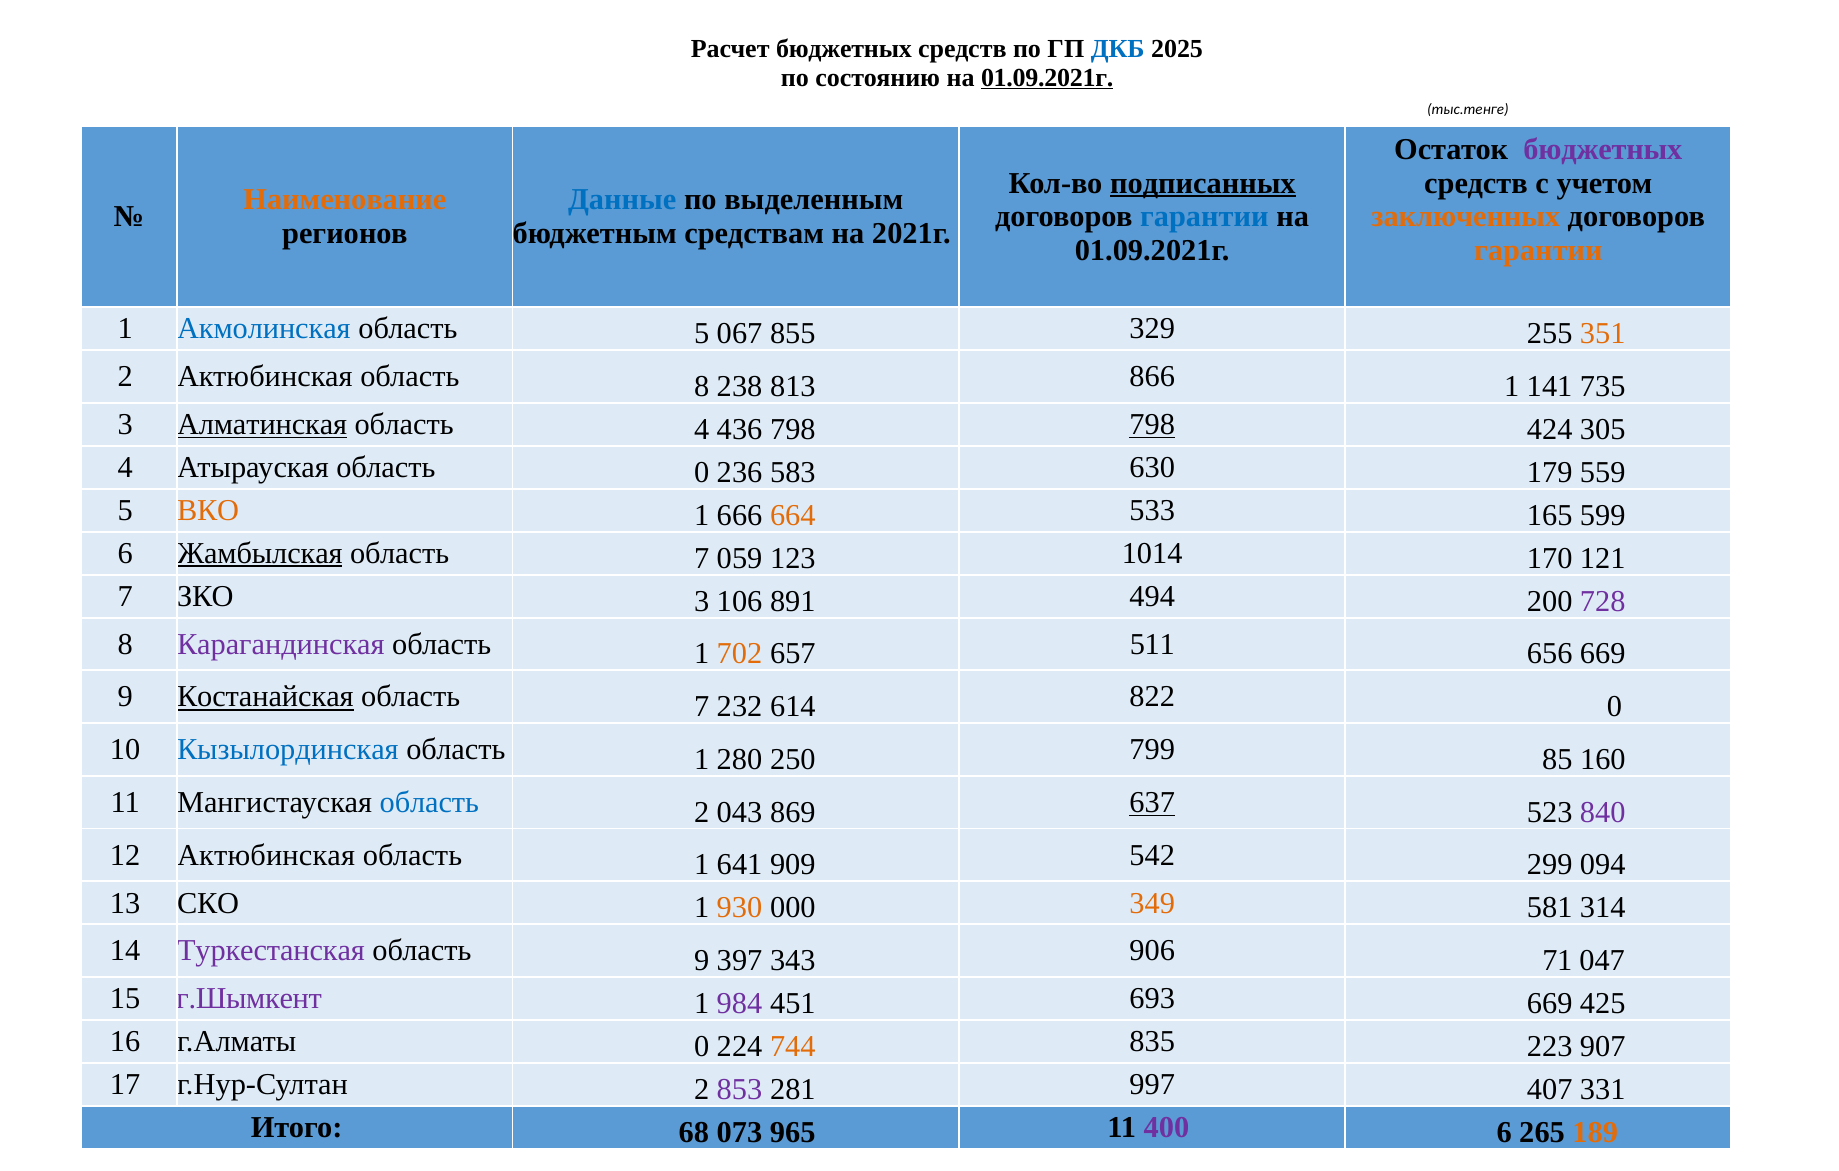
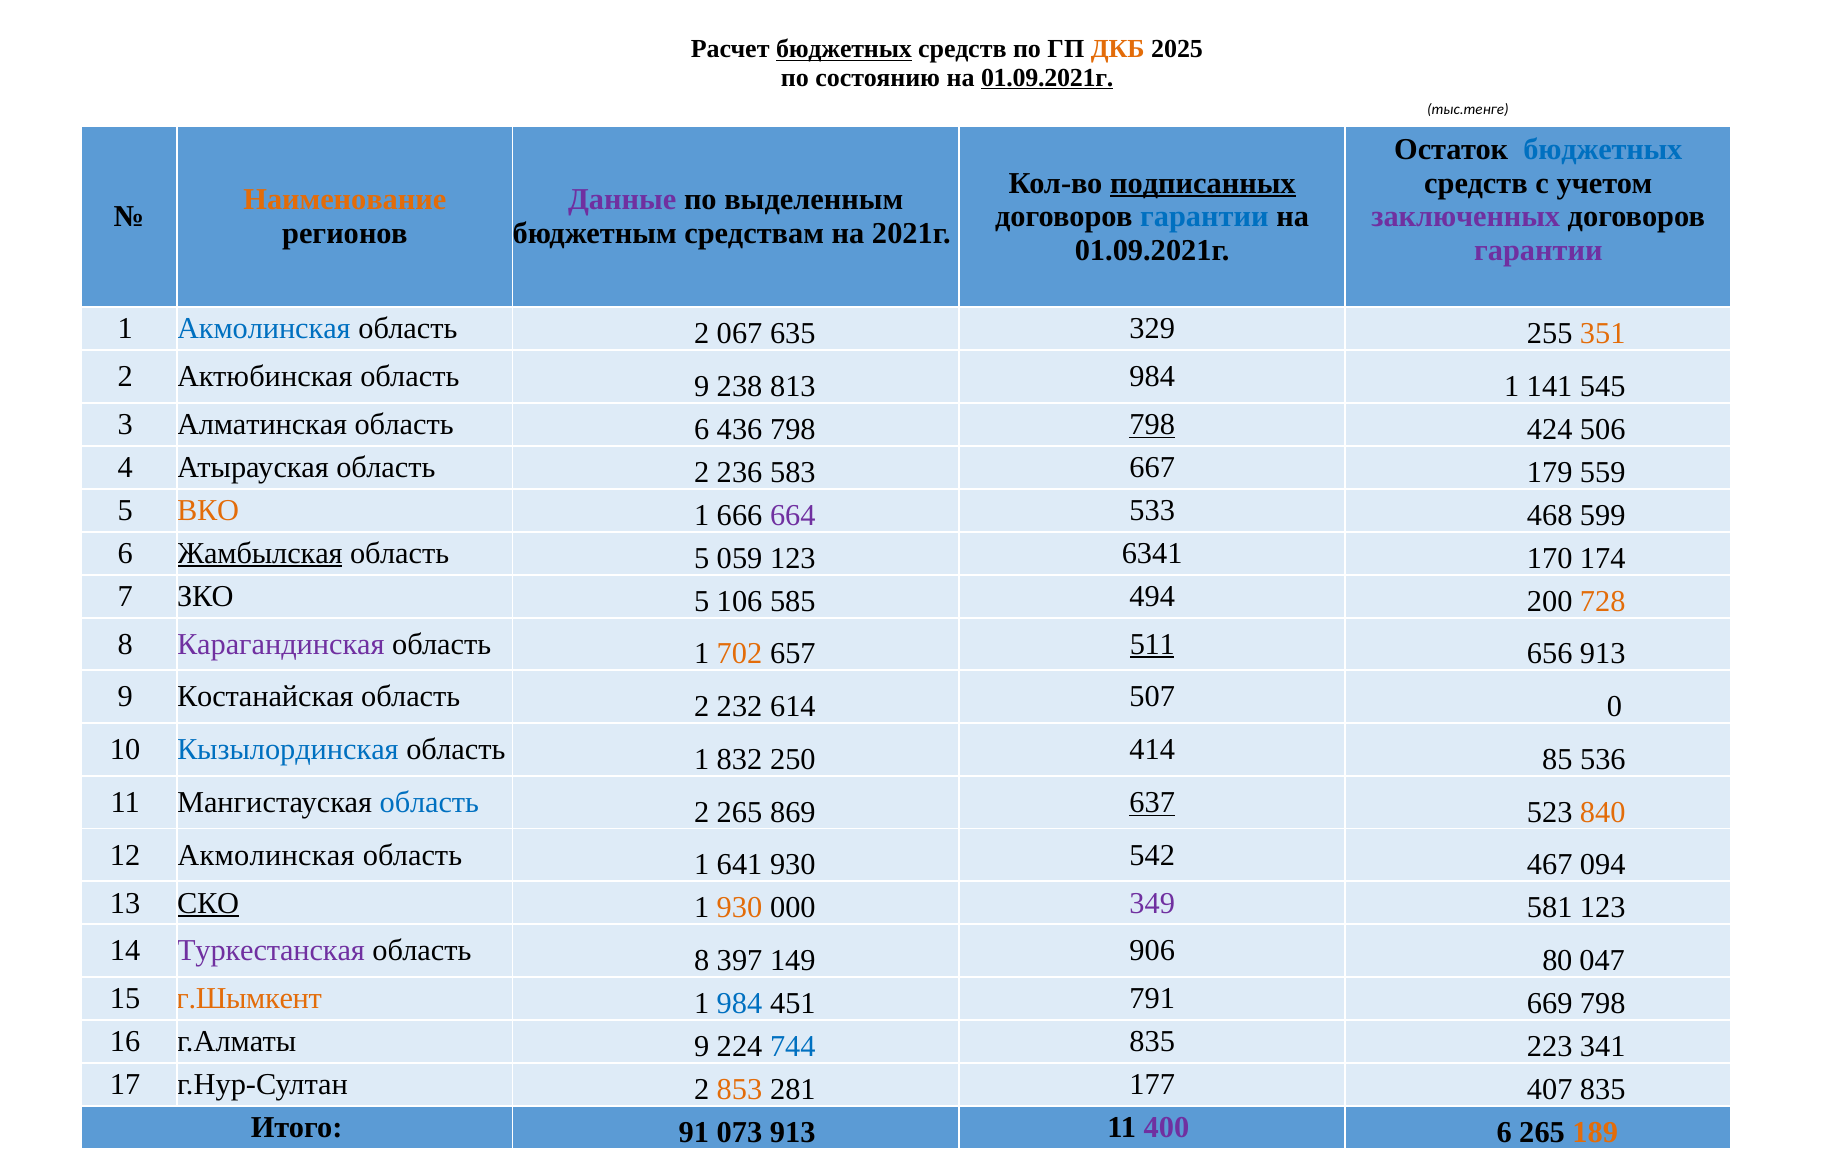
бюджетных underline: none -> present (844, 49)
ДКБ colour: blue -> orange (1118, 49)
бюджетных colour: purple -> blue (1603, 150)
Данные colour: blue -> purple (622, 200)
заключенных colour: orange -> purple (1466, 217)
гарантии colour: orange -> purple (1538, 250)
5: 5 -> 2 (702, 333)
855: 855 -> 635 (793, 333)
область 8: 8 -> 9 (702, 386)
813 866: 866 -> 984 (1152, 377)
735: 735 -> 545 (1603, 386)
Алматинская underline: present -> none (262, 424)
область 4: 4 -> 6 (702, 429)
305: 305 -> 506 (1603, 429)
Атырауская область 0: 0 -> 2 (702, 472)
630: 630 -> 667 (1152, 467)
664 colour: orange -> purple (793, 515)
165: 165 -> 468 (1550, 515)
7: 7 -> 5 (702, 558)
1014: 1014 -> 6341 (1152, 553)
121: 121 -> 174 (1603, 558)
ЗКО 3: 3 -> 5 (702, 601)
891: 891 -> 585 (793, 601)
728 colour: purple -> orange (1603, 601)
511 underline: none -> present (1152, 644)
656 669: 669 -> 913 (1603, 654)
Костанайская underline: present -> none (265, 697)
7: 7 -> 2 (702, 706)
822: 822 -> 507 (1152, 697)
280: 280 -> 832 (740, 759)
799: 799 -> 414 (1152, 750)
160: 160 -> 536 (1603, 759)
2 043: 043 -> 265 (740, 812)
840 colour: purple -> orange (1603, 812)
12 Актюбинская: Актюбинская -> Акмолинская (266, 855)
641 909: 909 -> 930 (793, 865)
299: 299 -> 467 (1550, 865)
СКО underline: none -> present (208, 903)
349 colour: orange -> purple (1152, 903)
581 314: 314 -> 123 (1603, 908)
область 9: 9 -> 8 (702, 960)
343: 343 -> 149 (793, 960)
71: 71 -> 80 (1557, 960)
г.Шымкент colour: purple -> orange (249, 999)
984 colour: purple -> blue (740, 1003)
693: 693 -> 791 (1152, 999)
669 425: 425 -> 798 (1603, 1003)
г.Алматы 0: 0 -> 9 (702, 1046)
744 colour: orange -> blue (793, 1046)
907: 907 -> 341 (1603, 1046)
853 colour: purple -> orange (740, 1089)
997: 997 -> 177 (1152, 1085)
407 331: 331 -> 835 (1603, 1089)
68: 68 -> 91 (694, 1132)
073 965: 965 -> 913 (793, 1132)
